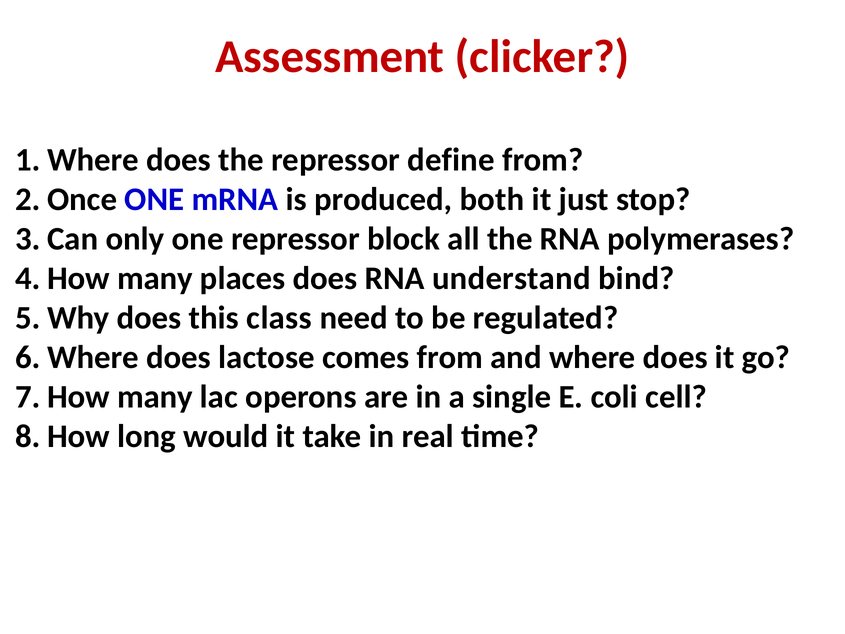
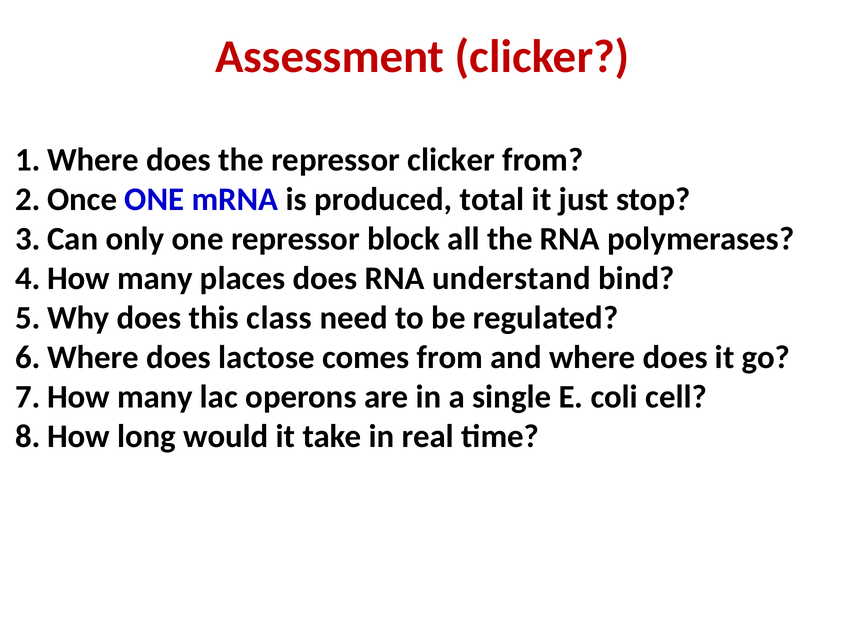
repressor define: define -> clicker (451, 160)
both: both -> total (492, 199)
